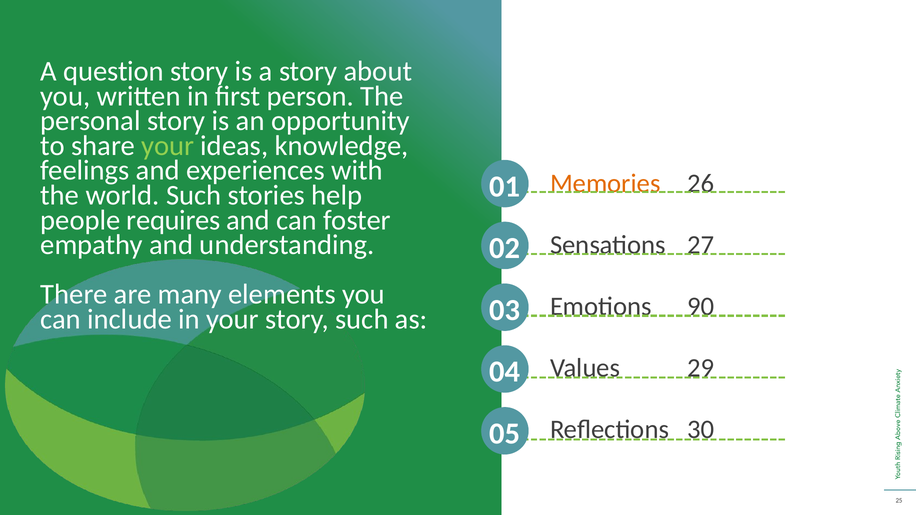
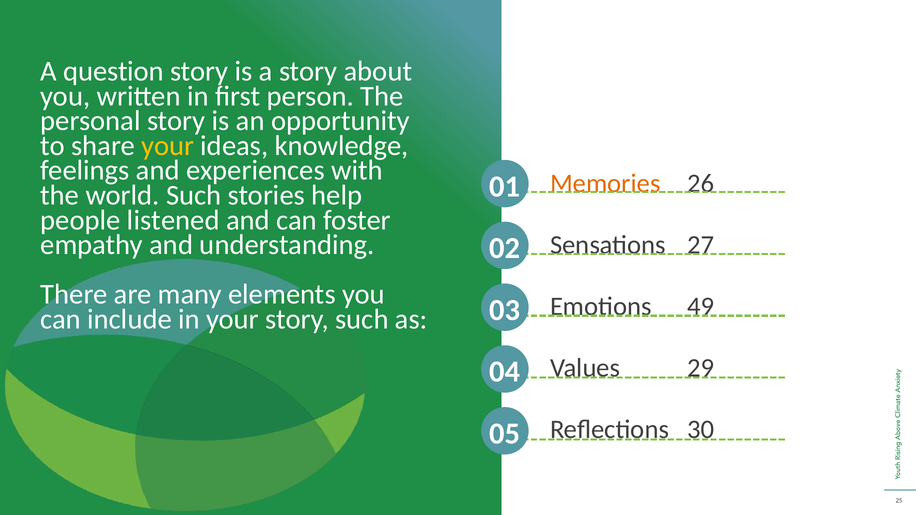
your colour: light green -> yellow (168, 146)
requires: requires -> listened (173, 220)
90: 90 -> 49 (701, 307)
